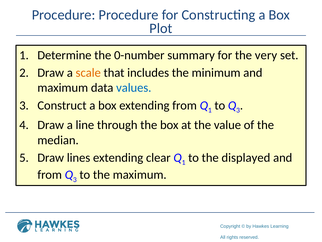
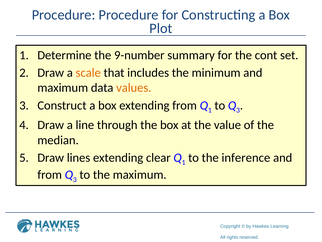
0-number: 0-number -> 9-number (139, 55)
very: very -> cont (266, 55)
values colour: blue -> orange (134, 88)
displayed: displayed -> inference (246, 157)
